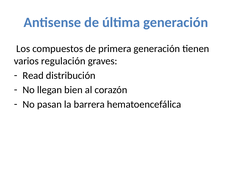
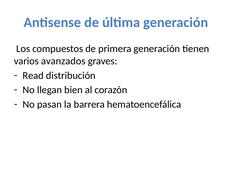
regulación: regulación -> avanzados (63, 61)
